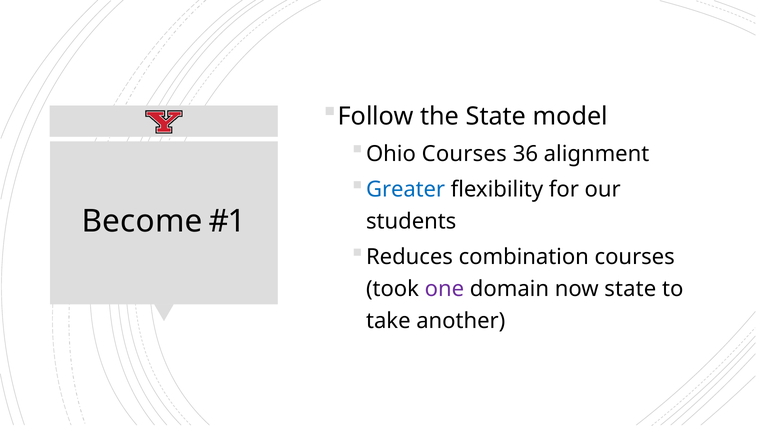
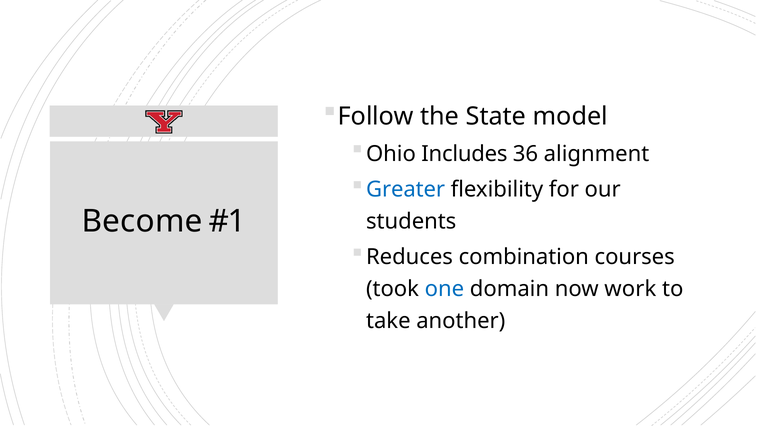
Ohio Courses: Courses -> Includes (464, 154)
one colour: purple -> blue (444, 289)
now state: state -> work (630, 289)
